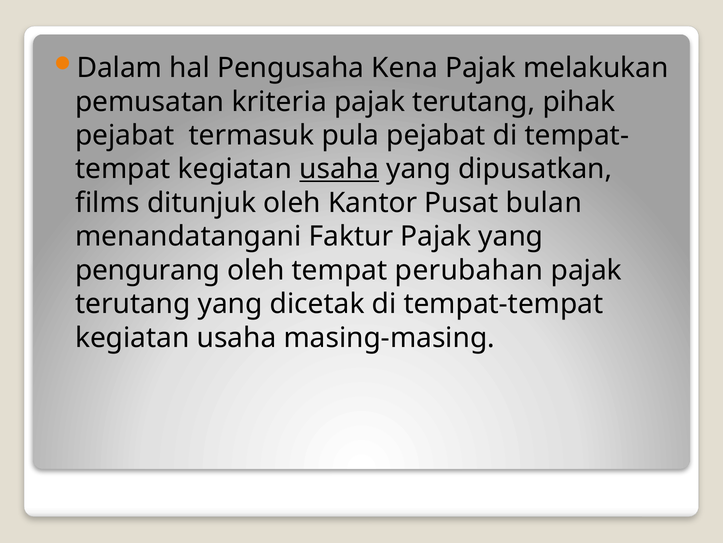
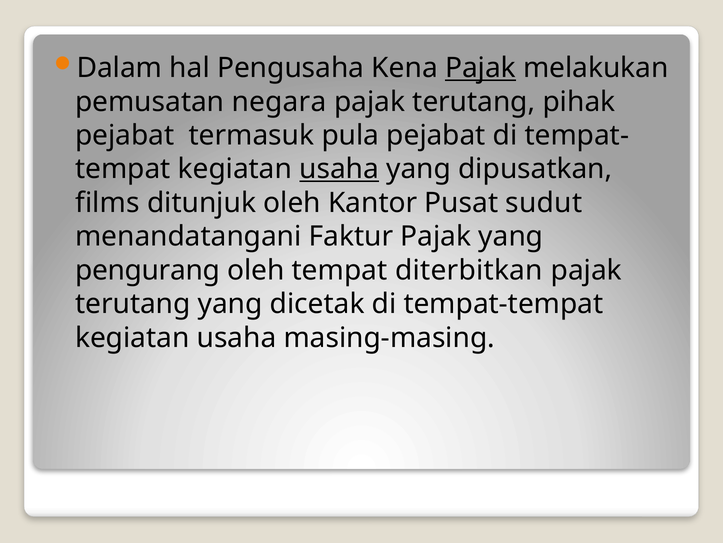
Pajak underline: none -> present (480, 68)
kriteria: kriteria -> negara (279, 102)
bulan: bulan -> sudut (544, 203)
perubahan: perubahan -> diterbitkan (469, 270)
